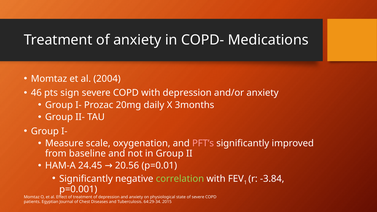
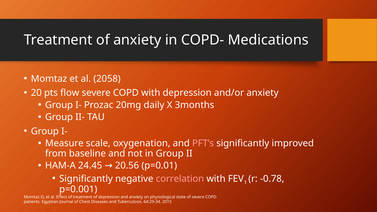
2004: 2004 -> 2058 (107, 79)
46: 46 -> 20 (36, 93)
sign: sign -> flow (70, 93)
correlation colour: light green -> pink (180, 179)
-3.84: -3.84 -> -0.78 (272, 179)
